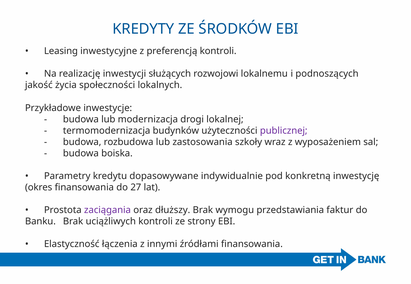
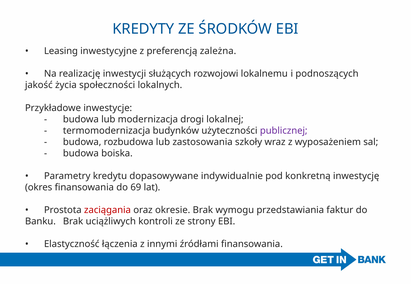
preferencją kontroli: kontroli -> zależna (218, 51)
27: 27 -> 69 (136, 188)
zaciągania colour: purple -> red (107, 211)
dłuższy: dłuższy -> okresie (173, 211)
